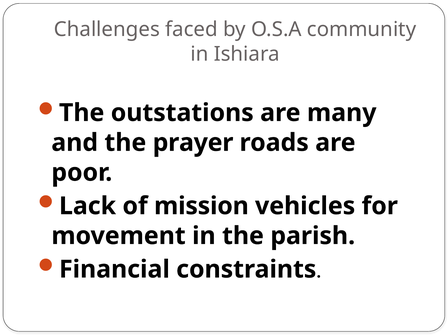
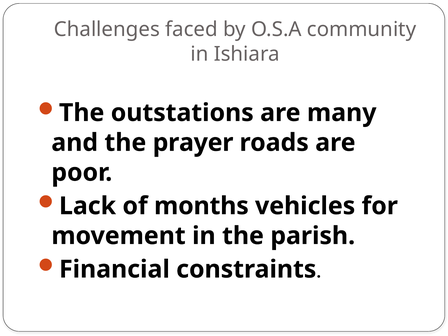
mission: mission -> months (201, 206)
